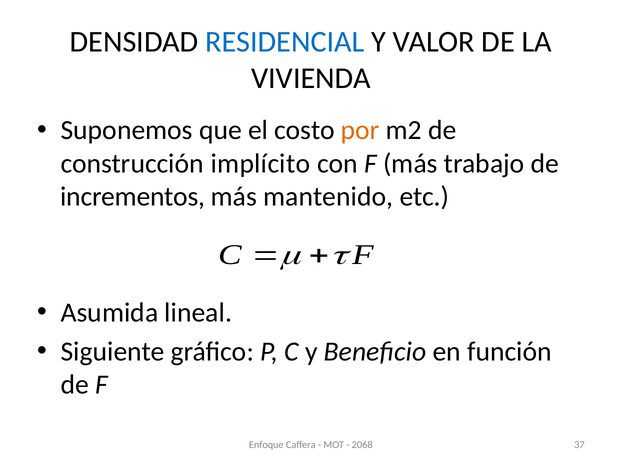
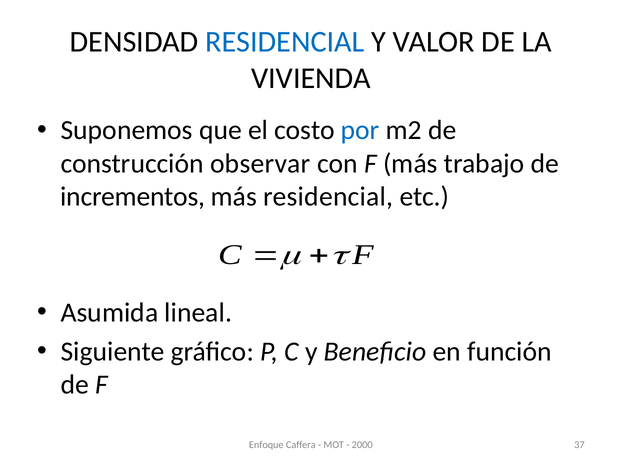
por colour: orange -> blue (360, 131)
implícito: implícito -> observar (260, 164)
más mantenido: mantenido -> residencial (328, 197)
2068: 2068 -> 2000 (362, 445)
